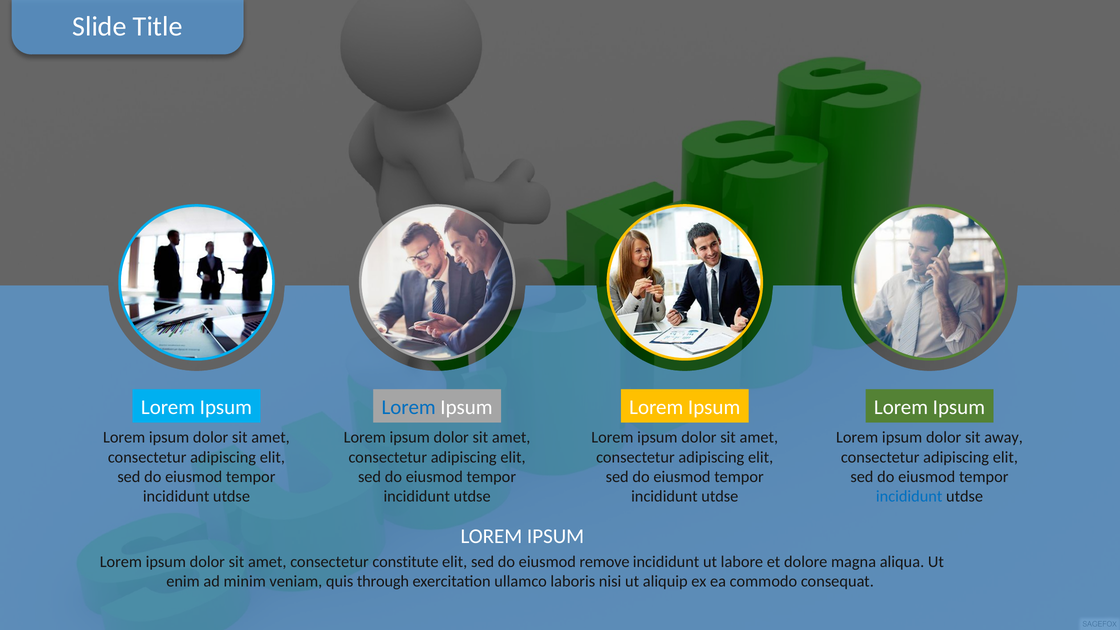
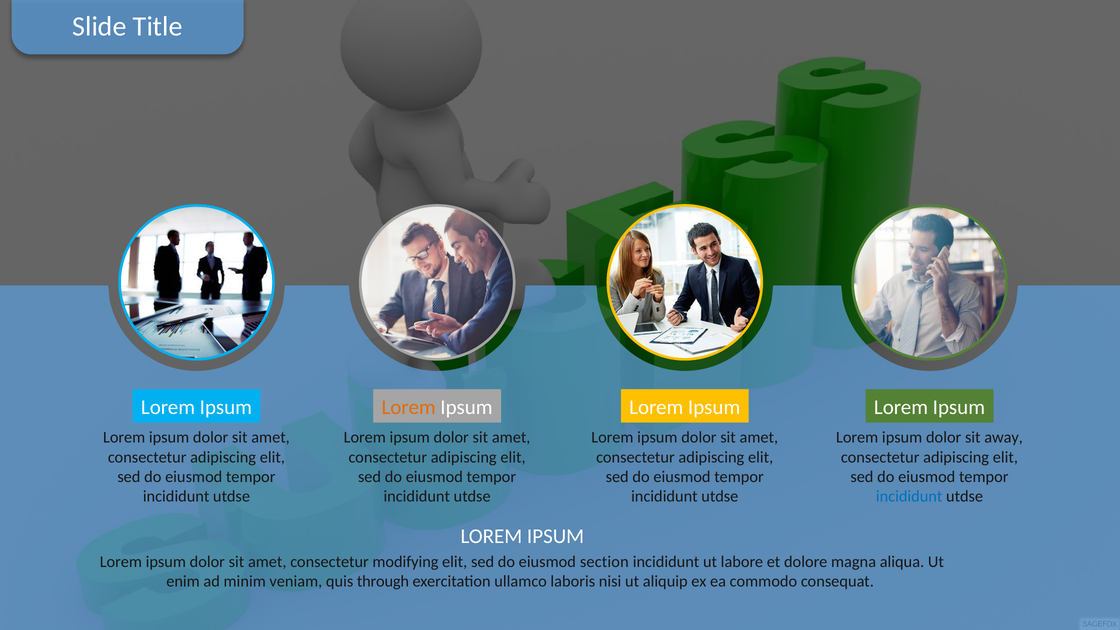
Lorem colour: blue -> orange (409, 407)
constitute: constitute -> modifying (405, 562)
remove: remove -> section (604, 562)
